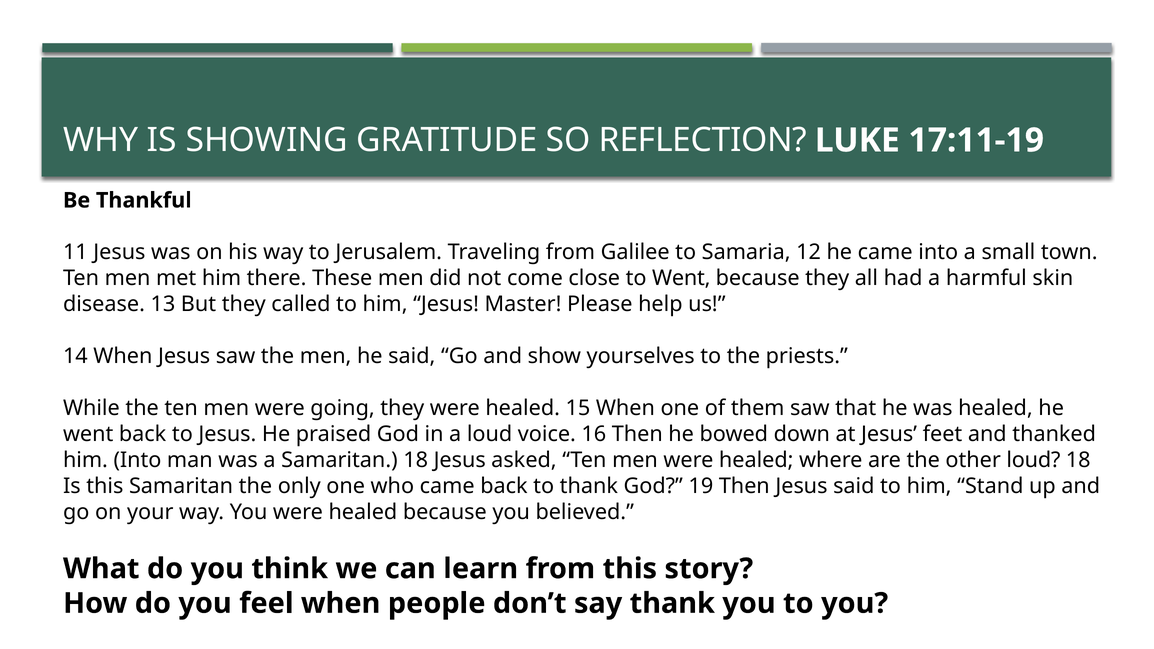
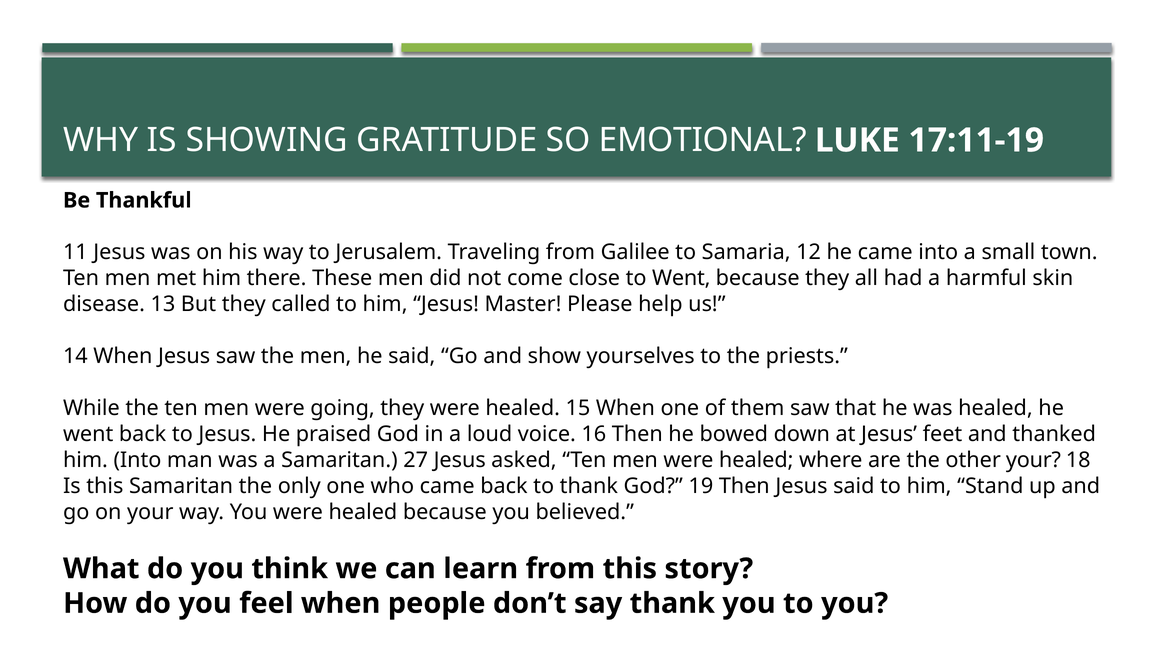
REFLECTION: REFLECTION -> EMOTIONAL (703, 140)
Samaritan 18: 18 -> 27 (416, 460)
other loud: loud -> your (1033, 460)
